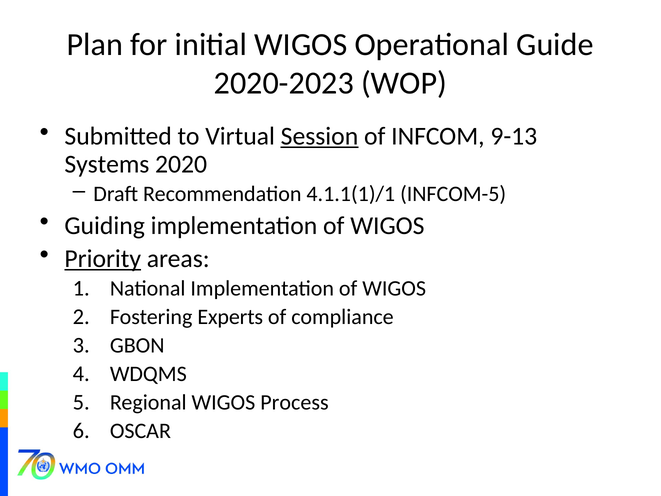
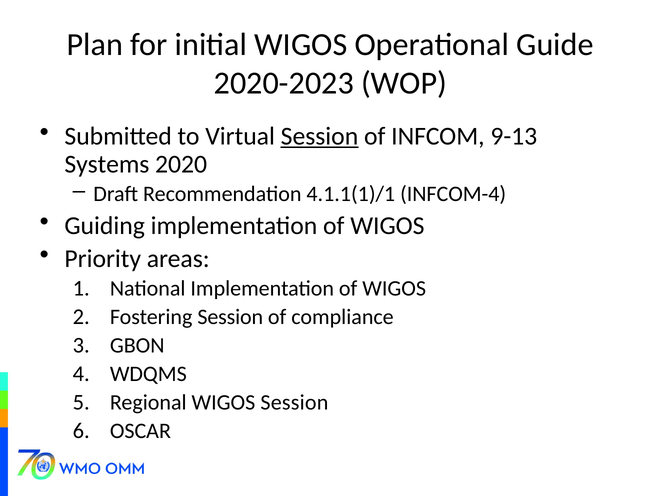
INFCOM-5: INFCOM-5 -> INFCOM-4 (453, 194)
Priority underline: present -> none (103, 258)
Fostering Experts: Experts -> Session (230, 317)
WIGOS Process: Process -> Session (294, 402)
